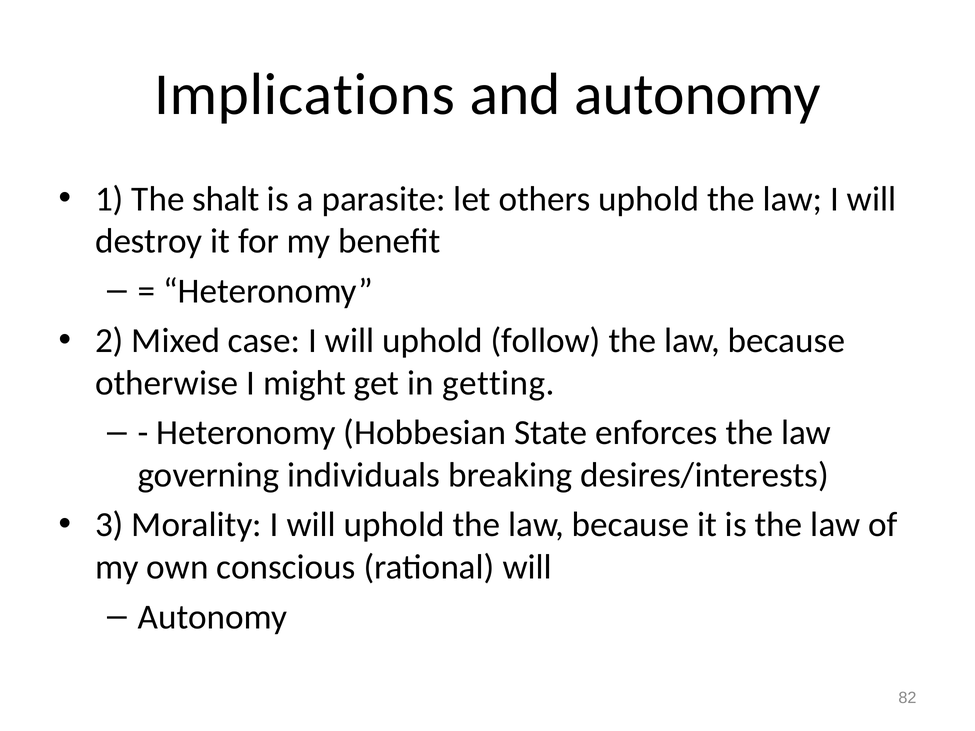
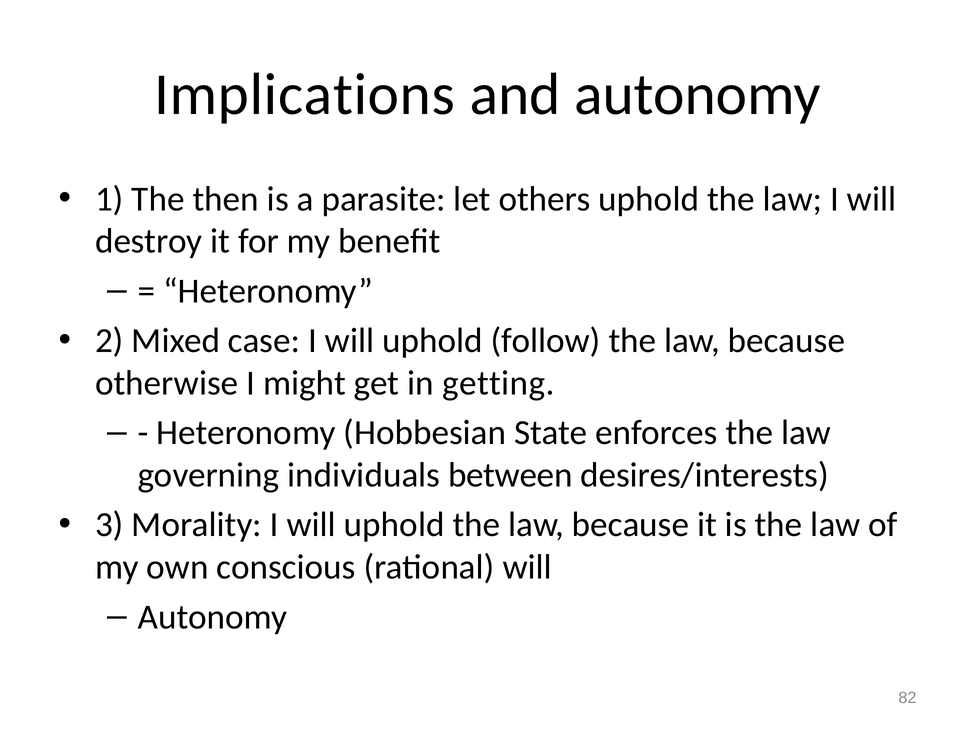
shalt: shalt -> then (226, 199)
breaking: breaking -> between (510, 475)
